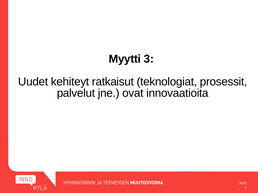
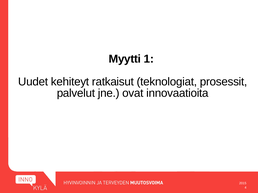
3: 3 -> 1 (149, 59)
